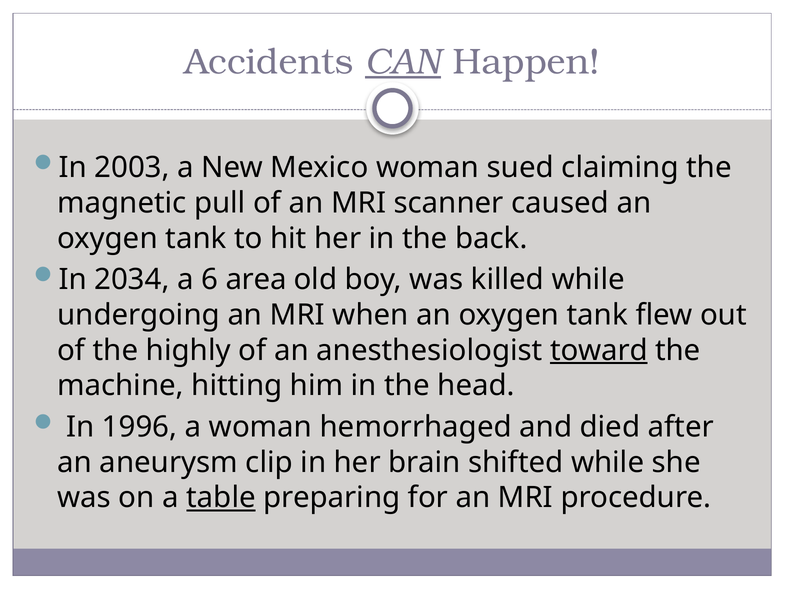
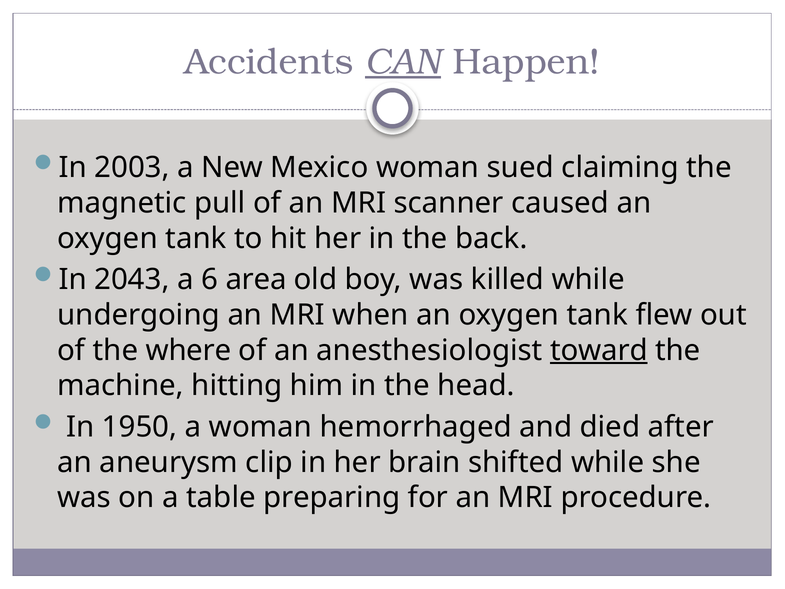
2034: 2034 -> 2043 (132, 279)
highly: highly -> where (188, 350)
1996: 1996 -> 1950 (140, 427)
table underline: present -> none (221, 498)
